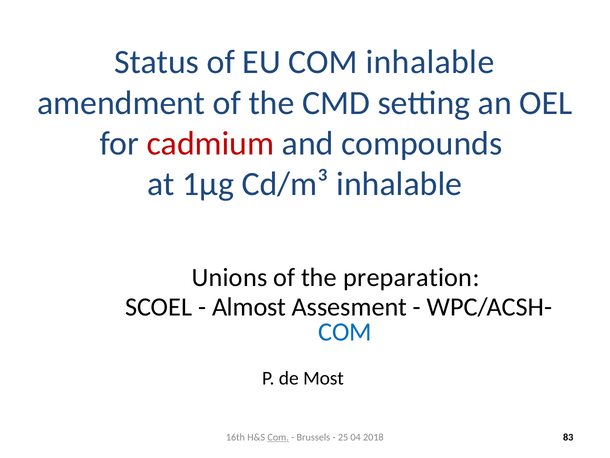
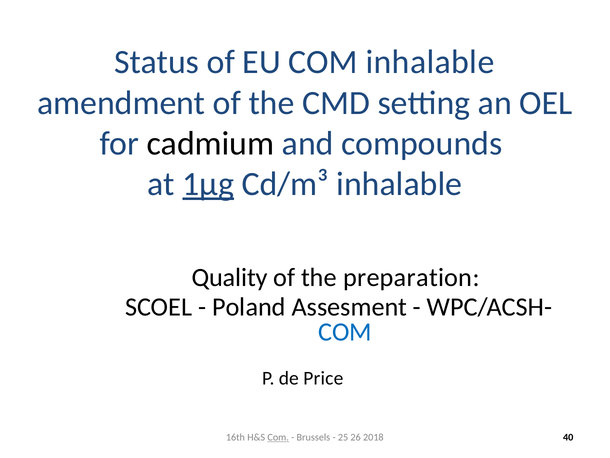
cadmium colour: red -> black (210, 143)
1µg underline: none -> present (208, 184)
Unions: Unions -> Quality (230, 277)
Almost: Almost -> Poland (249, 307)
Most: Most -> Price (323, 378)
04: 04 -> 26 (356, 437)
83: 83 -> 40 (568, 437)
